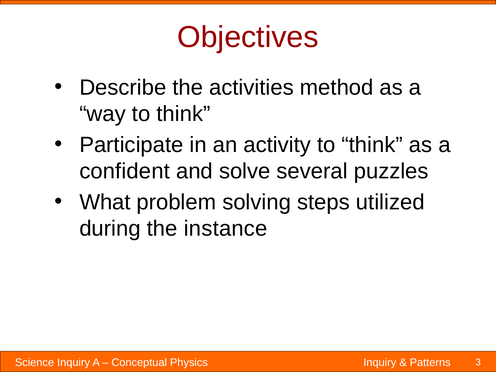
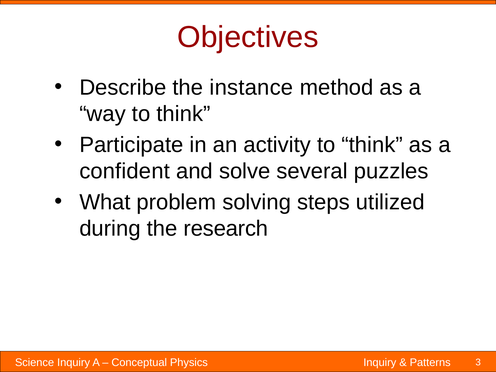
activities: activities -> instance (251, 88)
instance: instance -> research (226, 229)
